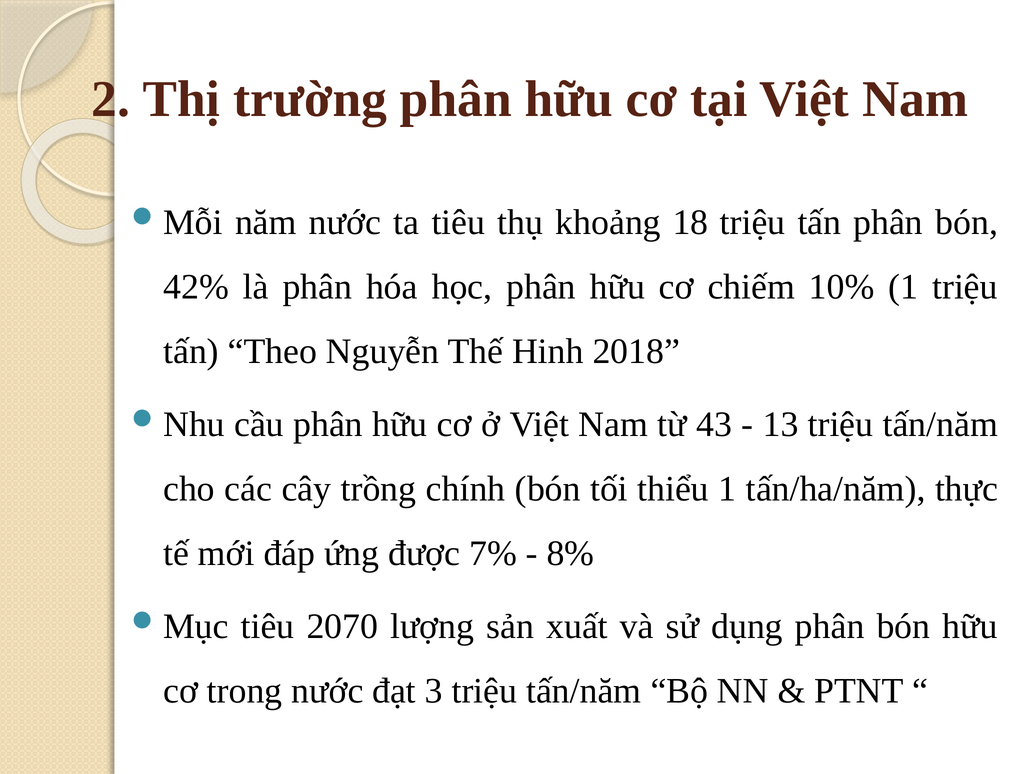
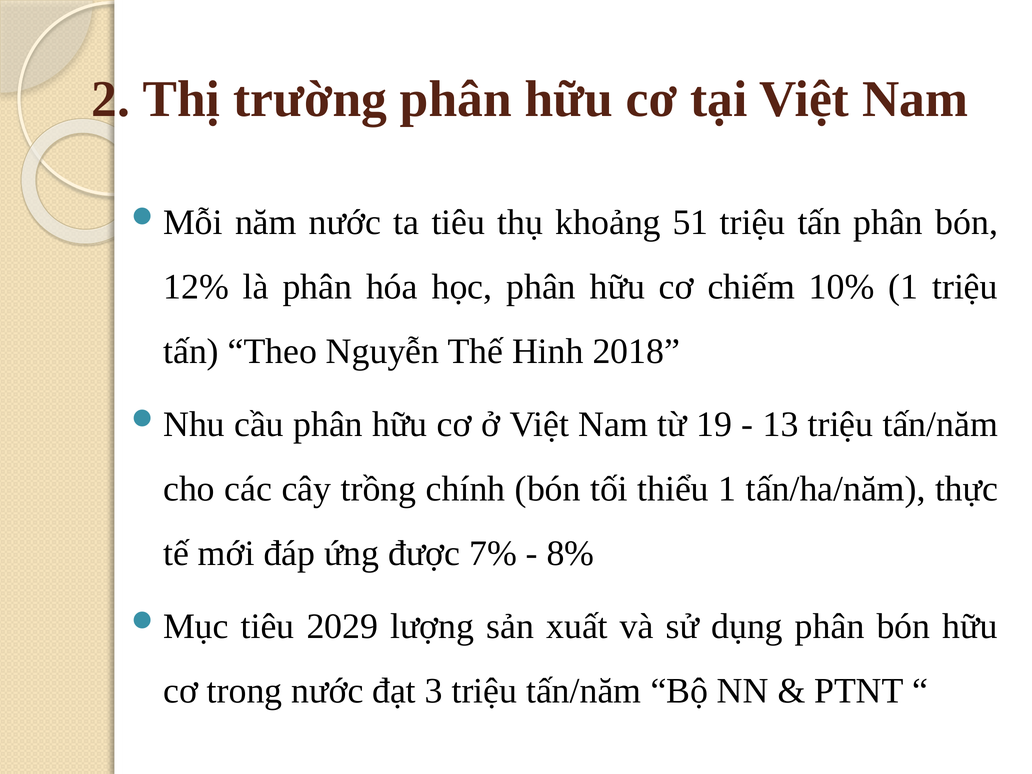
18: 18 -> 51 (691, 223)
42%: 42% -> 12% (196, 287)
43: 43 -> 19 (714, 425)
2070: 2070 -> 2029 (342, 627)
